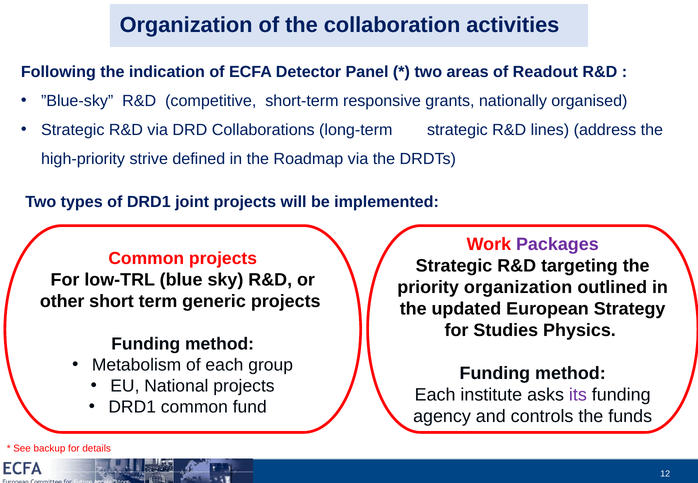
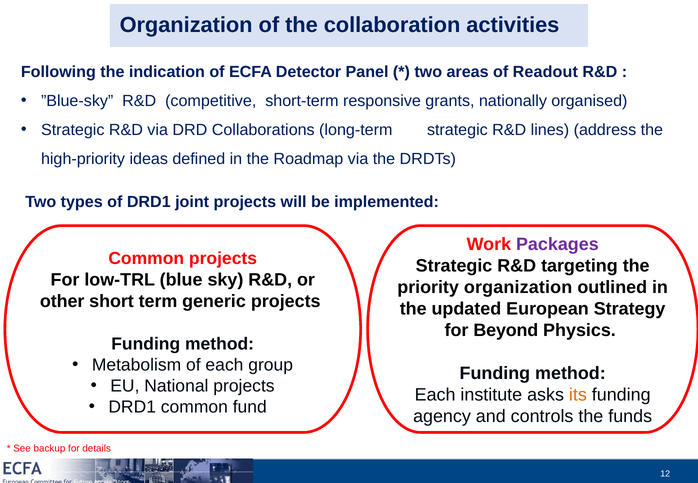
strive: strive -> ideas (149, 159)
Studies: Studies -> Beyond (506, 330)
its colour: purple -> orange (578, 395)
